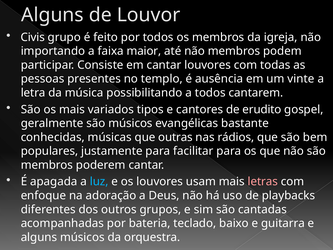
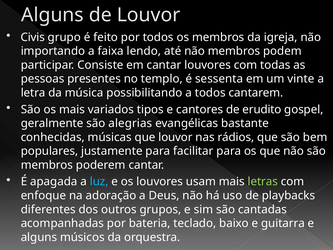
maior: maior -> lendo (144, 51)
ausência: ausência -> sessenta (219, 79)
são músicos: músicos -> alegrias (130, 123)
que outras: outras -> louvor (175, 137)
letras colour: pink -> light green (263, 181)
